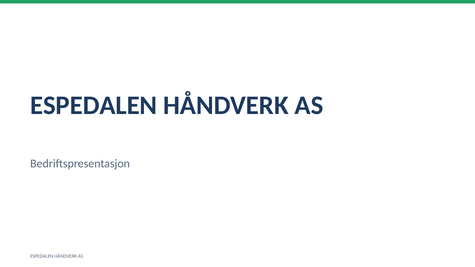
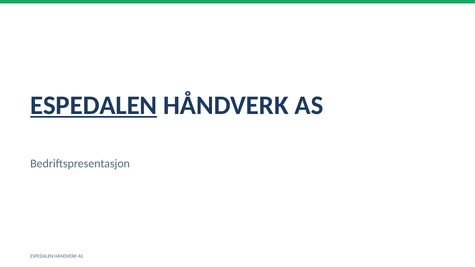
ESPEDALEN underline: none -> present (94, 105)
